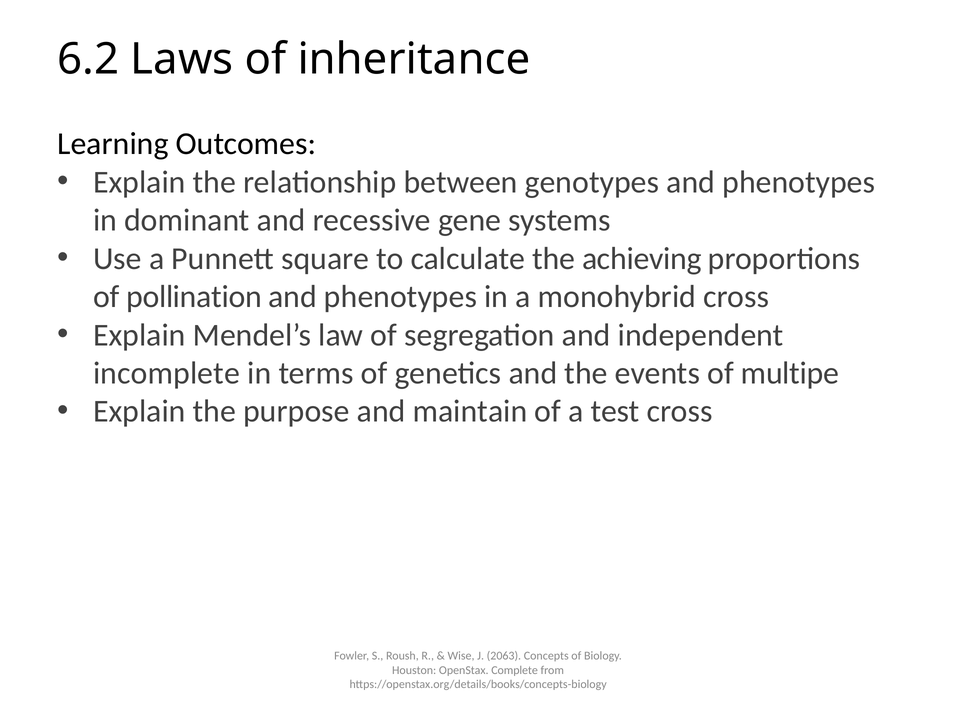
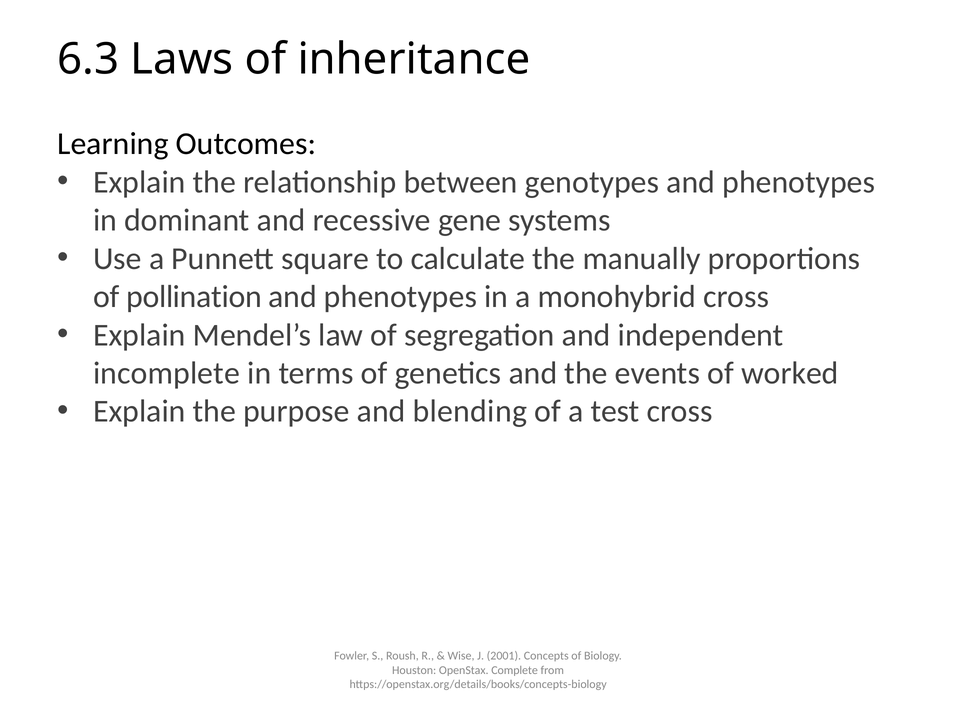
6.2: 6.2 -> 6.3 (88, 59)
achieving: achieving -> manually (642, 259)
multipe: multipe -> worked (790, 373)
maintain: maintain -> blending (470, 411)
2063: 2063 -> 2001 (504, 656)
